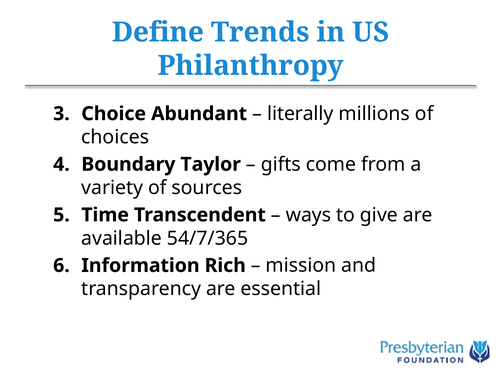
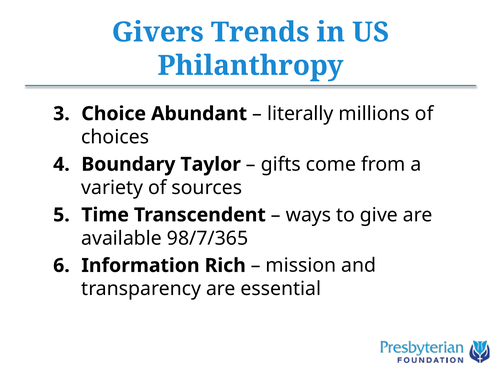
Define: Define -> Givers (158, 32)
54/7/365: 54/7/365 -> 98/7/365 (208, 238)
